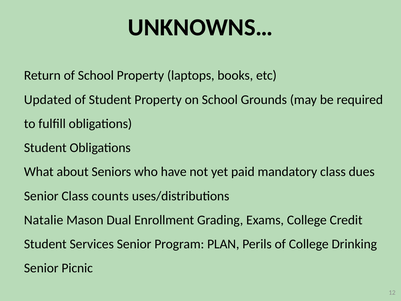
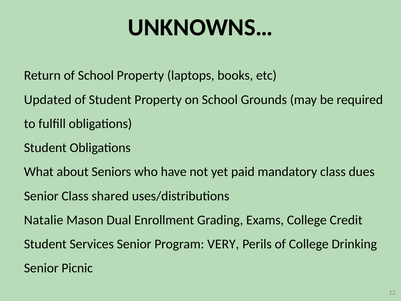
counts: counts -> shared (110, 196)
PLAN: PLAN -> VERY (223, 244)
